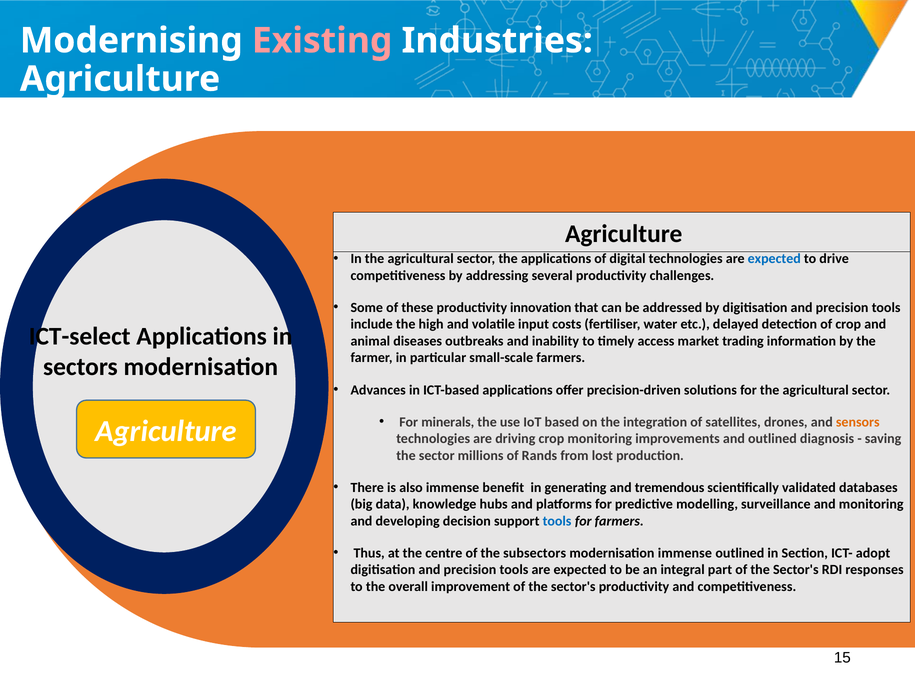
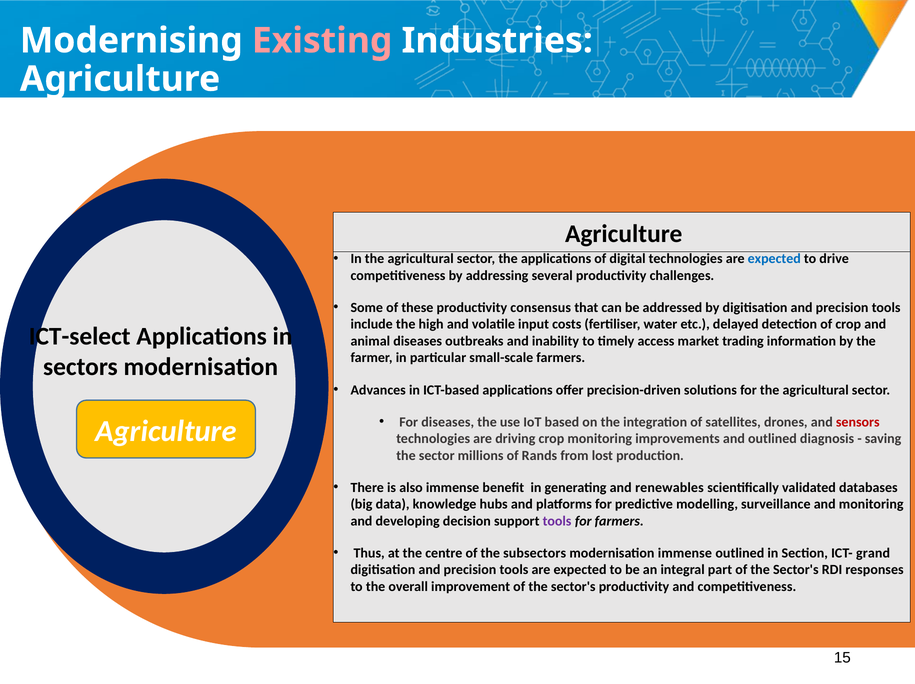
innovation: innovation -> consensus (541, 308)
For minerals: minerals -> diseases (448, 422)
sensors colour: orange -> red (858, 422)
tremendous: tremendous -> renewables (669, 488)
tools colour: blue -> purple (557, 521)
adopt: adopt -> grand (873, 554)
